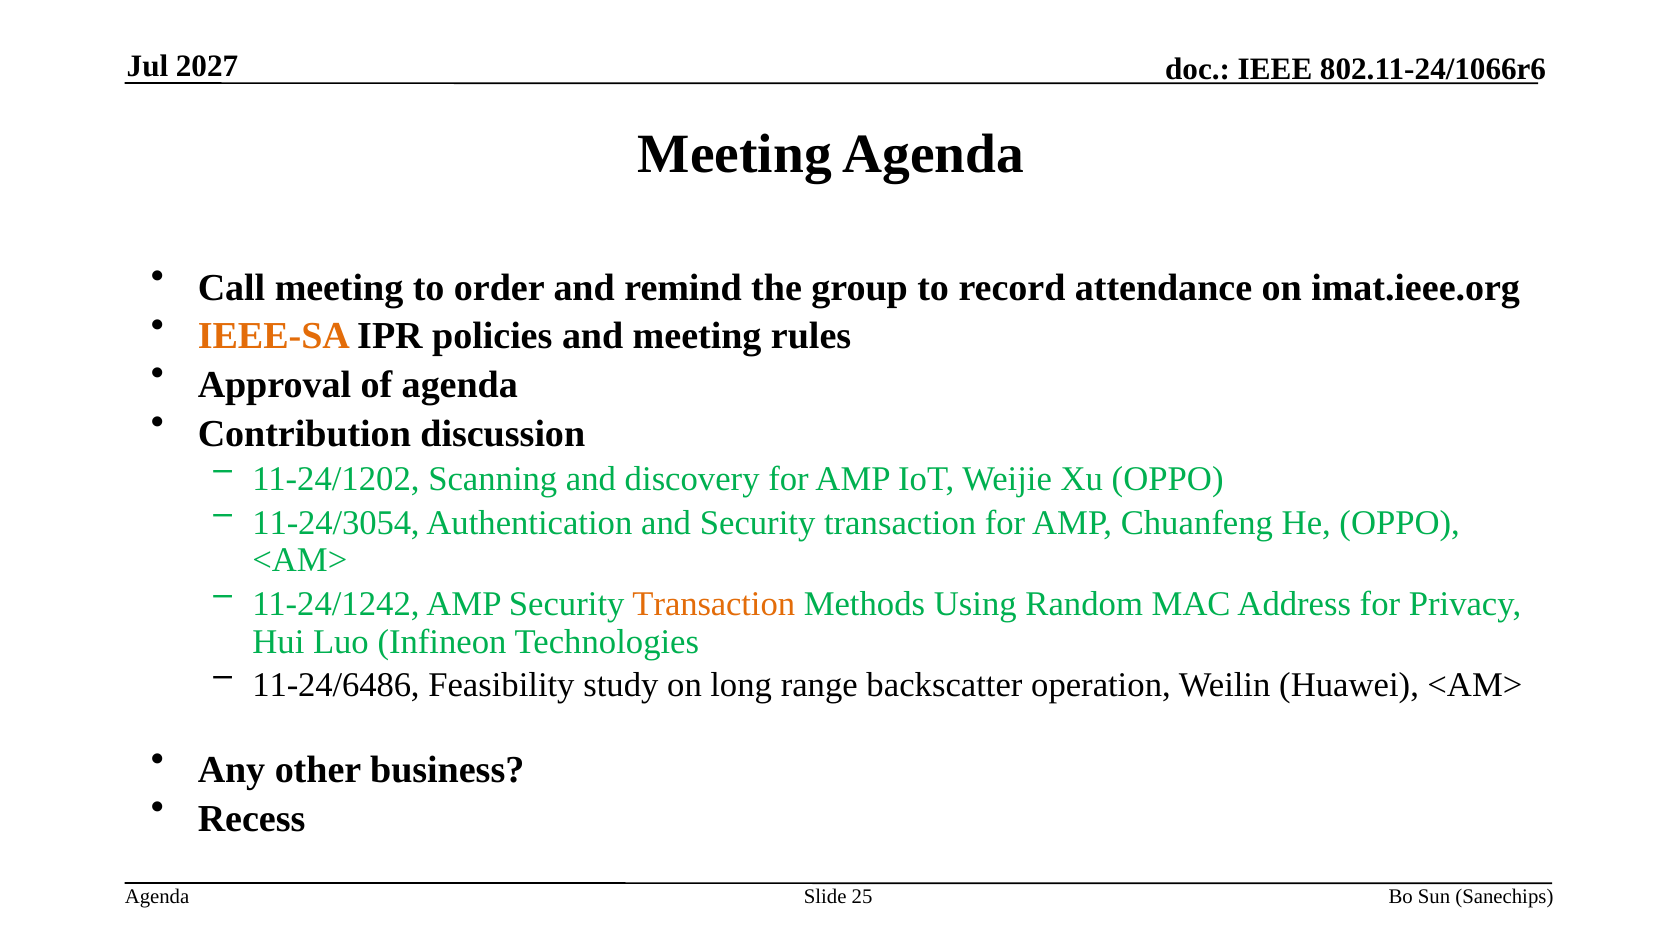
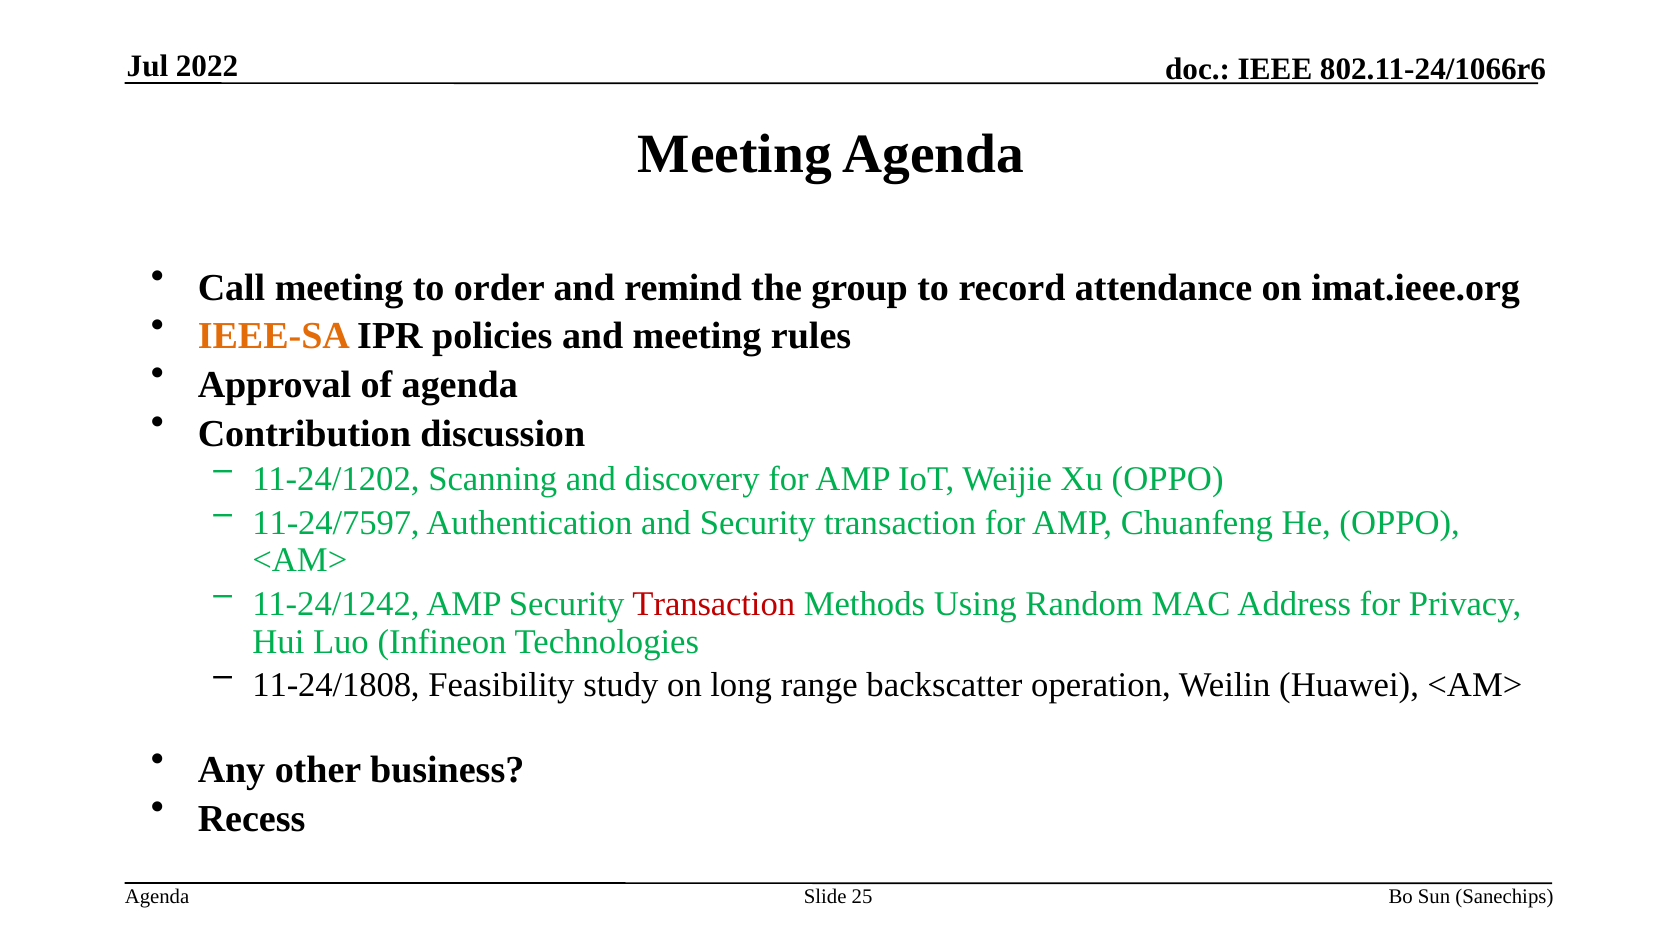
2027: 2027 -> 2022 (207, 66)
11-24/3054: 11-24/3054 -> 11-24/7597 (336, 523)
Transaction colour: orange -> red (714, 604)
11-24/6486: 11-24/6486 -> 11-24/1808 (336, 686)
